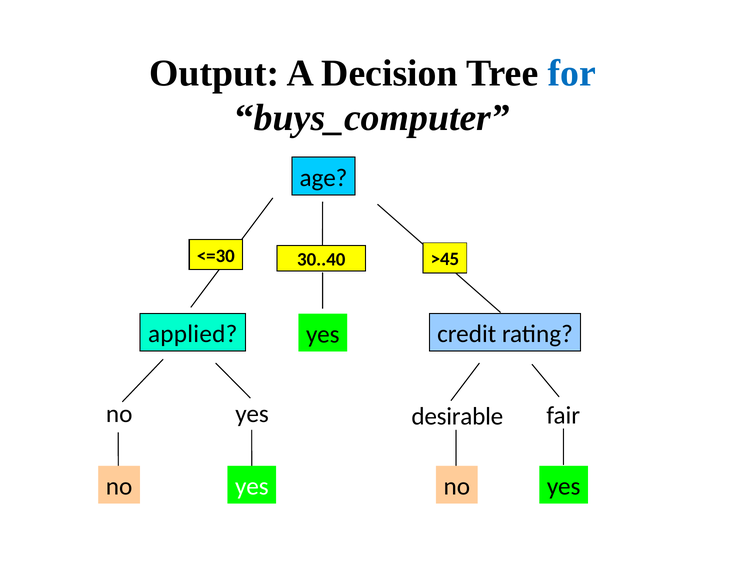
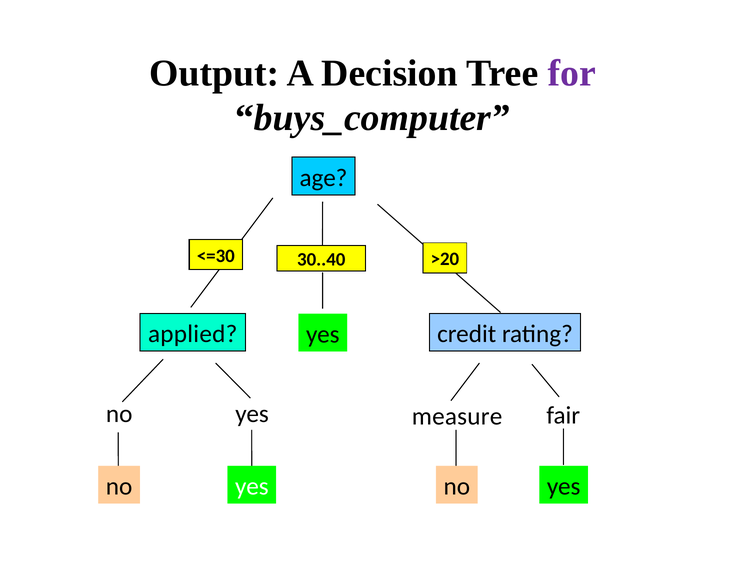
for colour: blue -> purple (572, 73)
>45: >45 -> >20 (445, 259)
desirable: desirable -> measure (457, 416)
